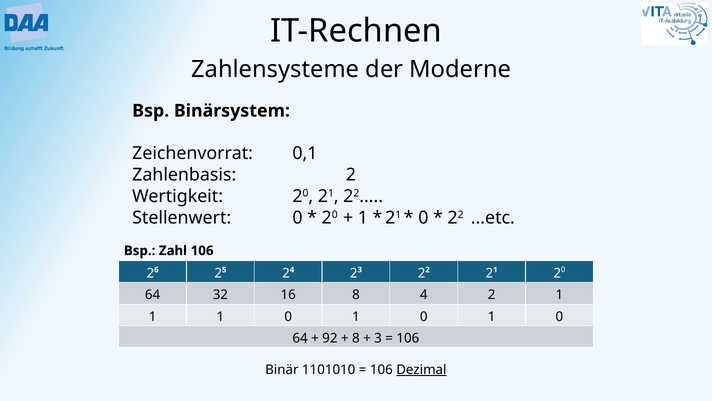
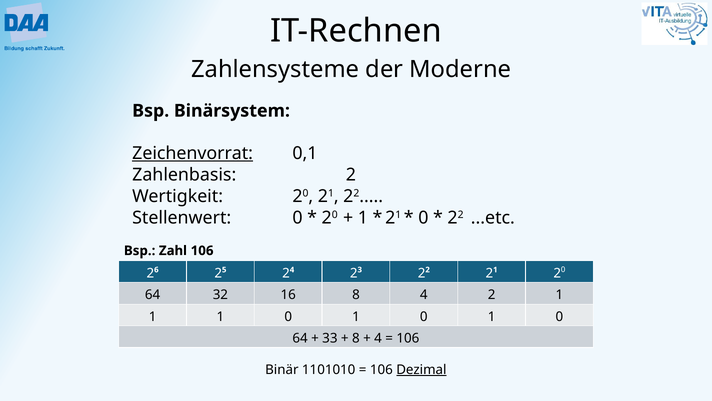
Zeichenvorrat underline: none -> present (193, 153)
92: 92 -> 33 (330, 338)
3: 3 -> 4 (378, 338)
